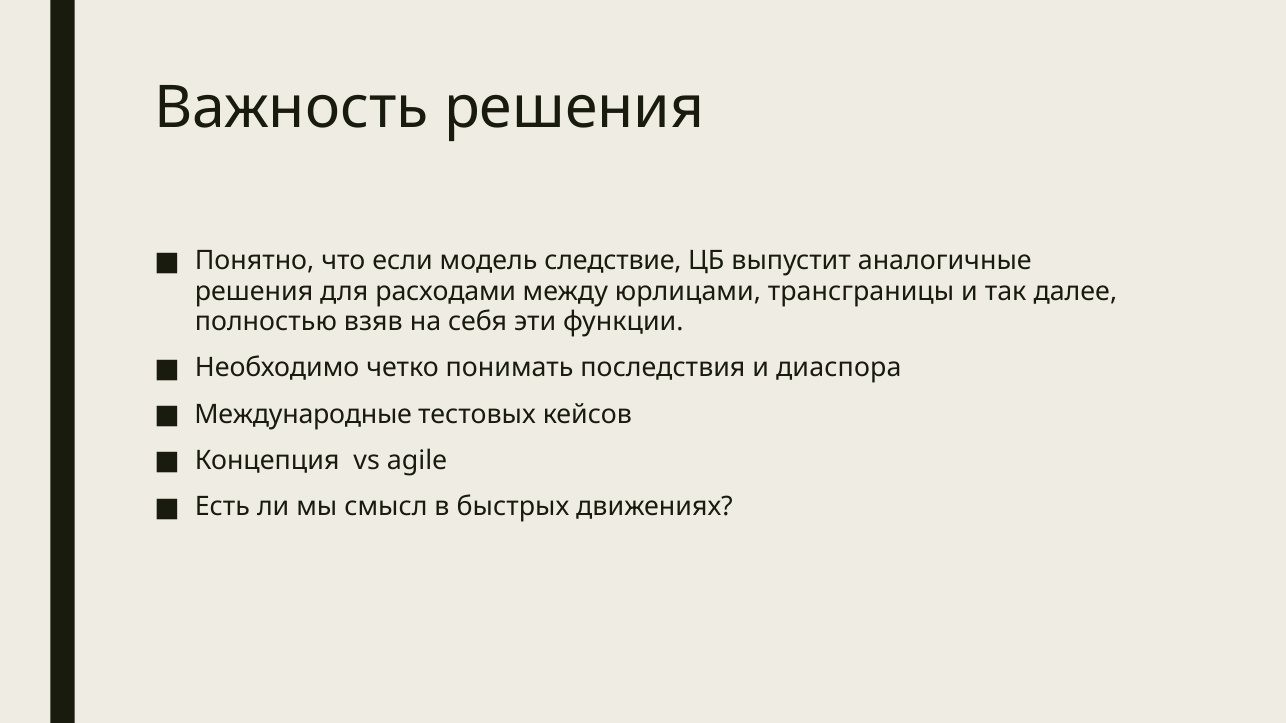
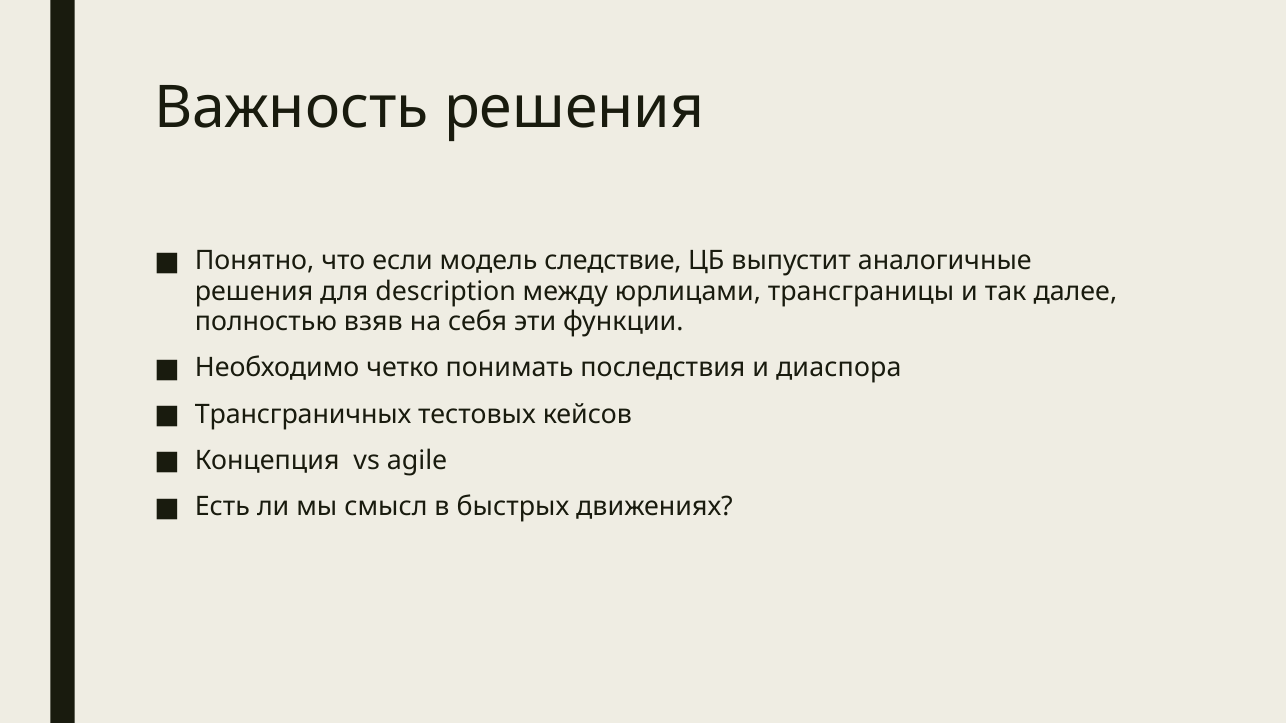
расходами: расходами -> description (446, 292)
Международные: Международные -> Трансграничных (303, 414)
